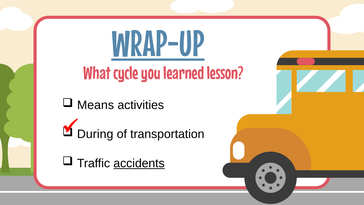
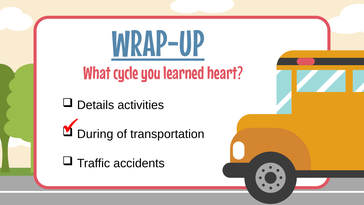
lesson: lesson -> heart (225, 73)
Means: Means -> Details (96, 105)
accidents underline: present -> none (139, 163)
